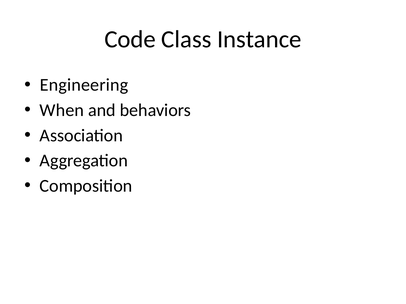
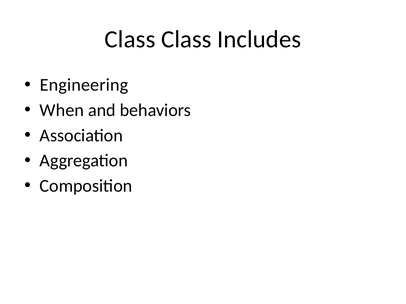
Code: Code -> Class (130, 39)
Instance: Instance -> Includes (259, 39)
